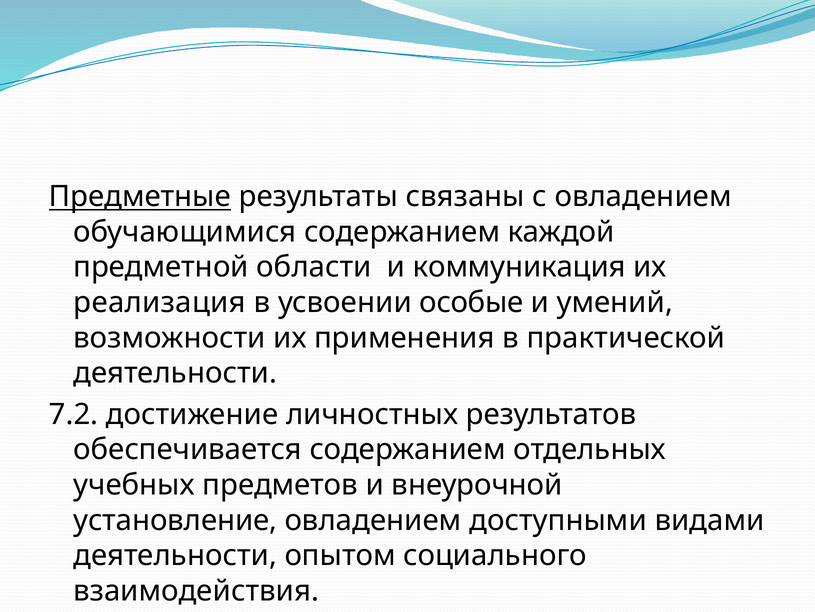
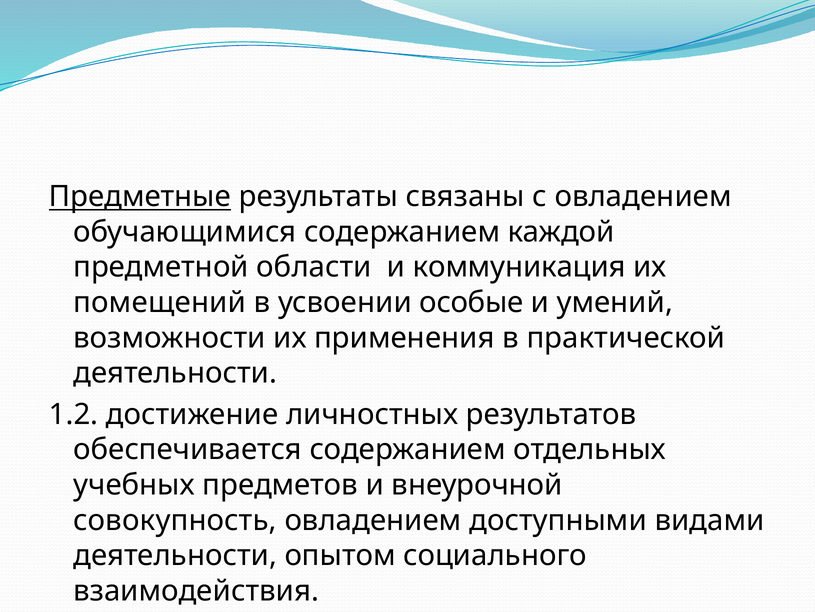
реализация: реализация -> помещений (160, 302)
7.2: 7.2 -> 1.2 (74, 414)
установление: установление -> совокупность (175, 520)
